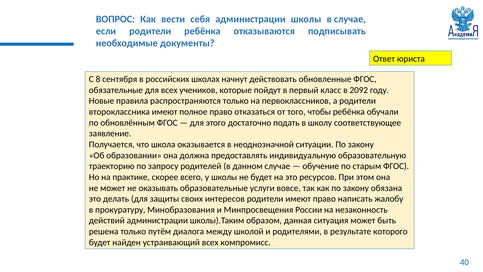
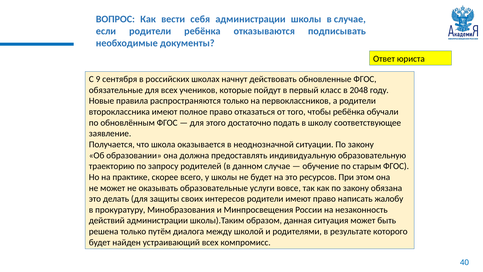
8: 8 -> 9 (98, 79)
2092: 2092 -> 2048 (359, 90)
